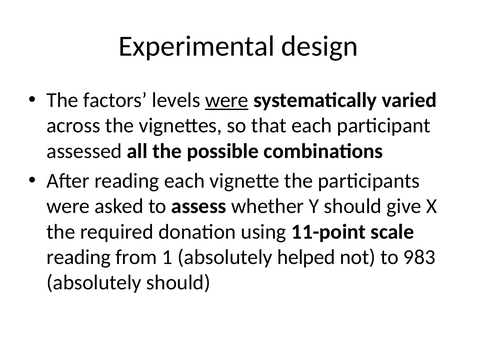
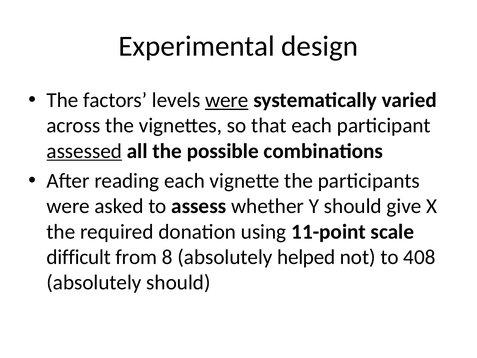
assessed underline: none -> present (84, 151)
reading: reading -> difficult (79, 257)
1: 1 -> 8 (167, 257)
983: 983 -> 408 (419, 257)
